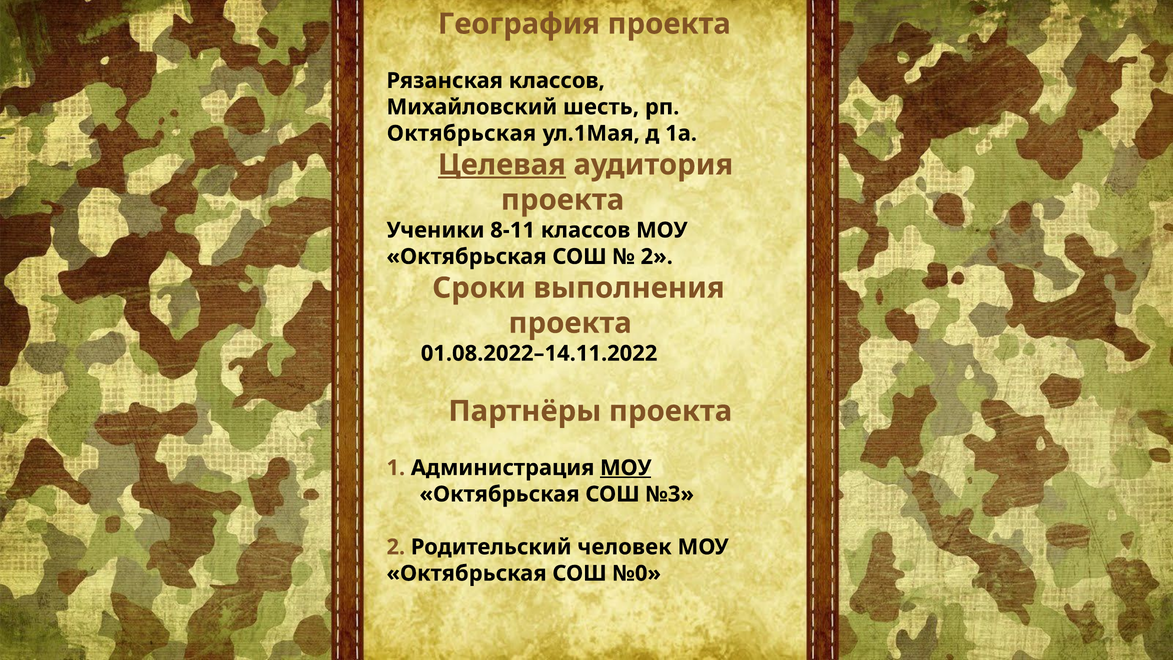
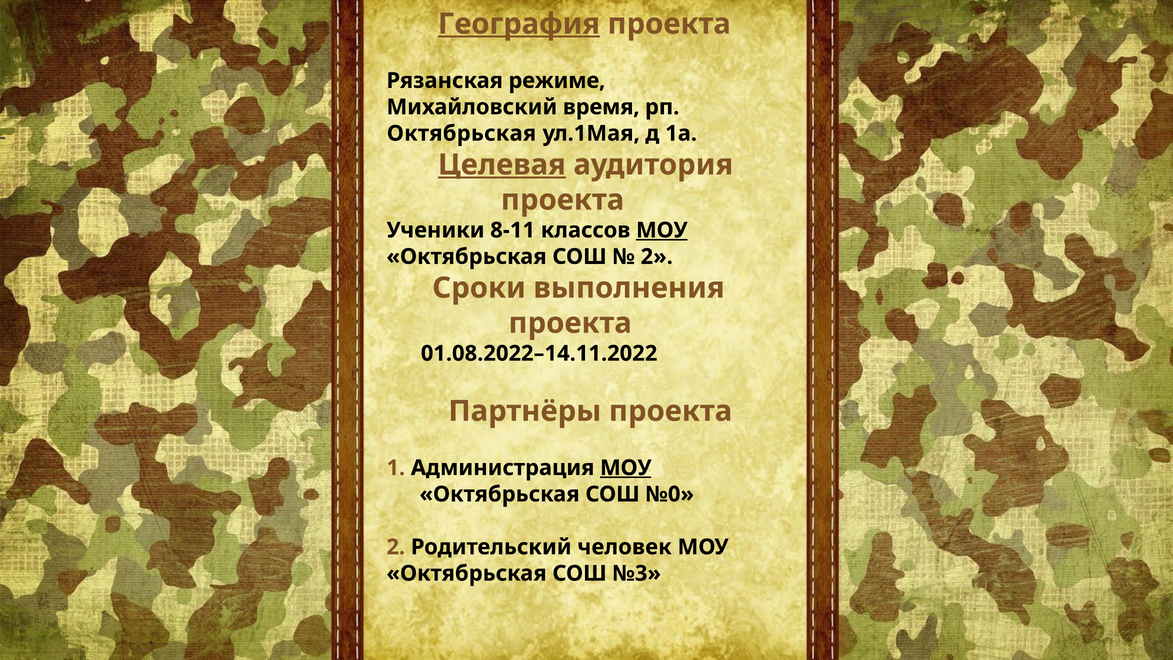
География underline: none -> present (519, 24)
Рязанская классов: классов -> режиме (557, 81)
шесть: шесть -> время (601, 107)
МОУ underline: none -> present (662, 230)
№3: №3 -> №0 (670, 494)
№0: №0 -> №3 (637, 573)
